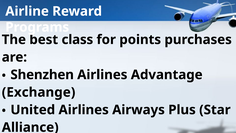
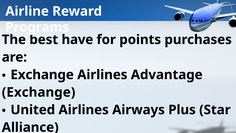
class: class -> have (77, 40)
Shenzhen: Shenzhen -> Exchange (42, 75)
